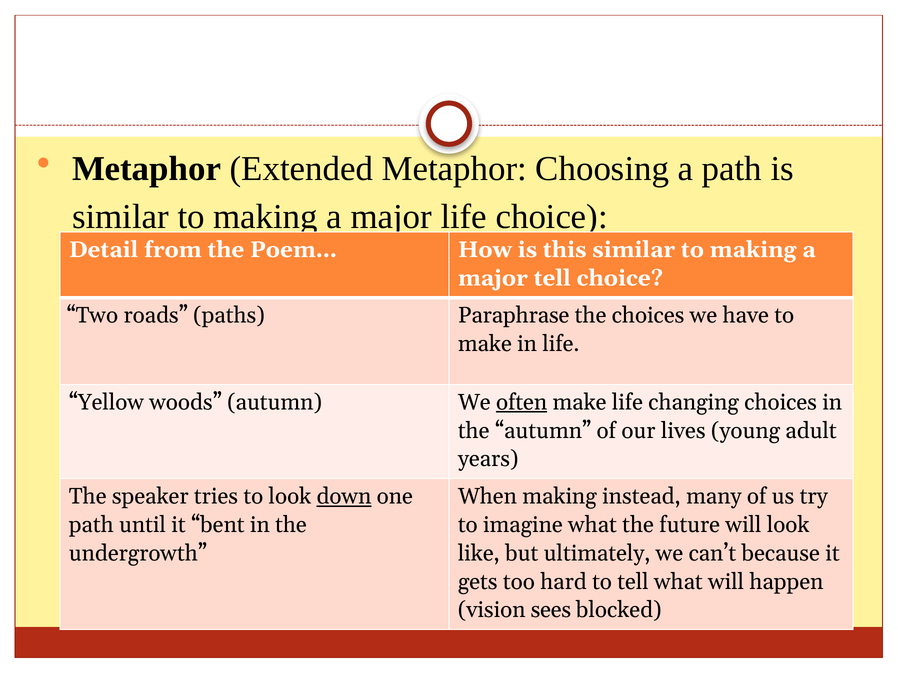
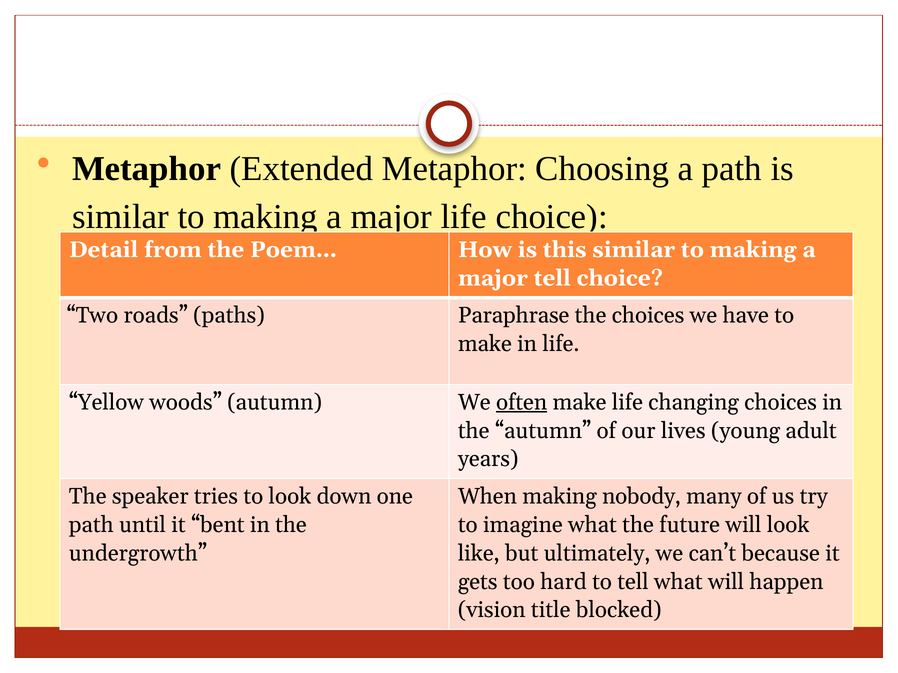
down underline: present -> none (344, 497)
instead: instead -> nobody (642, 497)
sees: sees -> title (551, 611)
